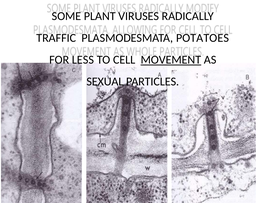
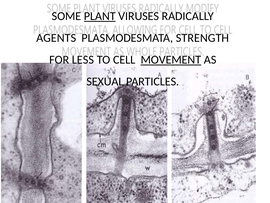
PLANT underline: none -> present (100, 16)
TRAFFIC: TRAFFIC -> AGENTS (56, 38)
POTATOES: POTATOES -> STRENGTH (202, 38)
